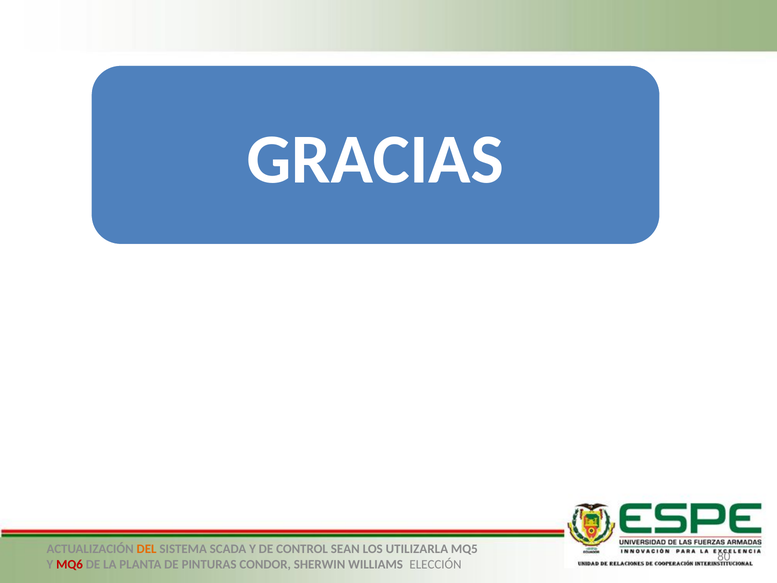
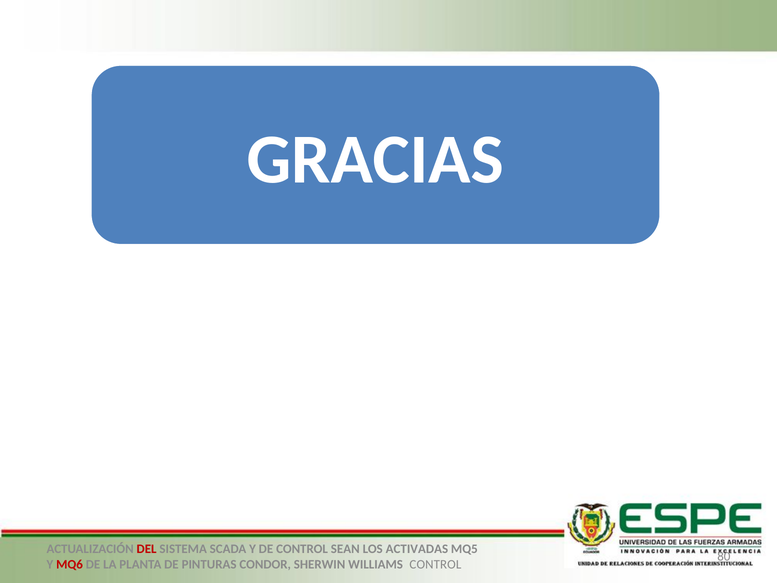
DEL colour: orange -> red (147, 549)
UTILIZARLA: UTILIZARLA -> ACTIVADAS (417, 549)
WILLIAMS ELECCIÓN: ELECCIÓN -> CONTROL (435, 564)
